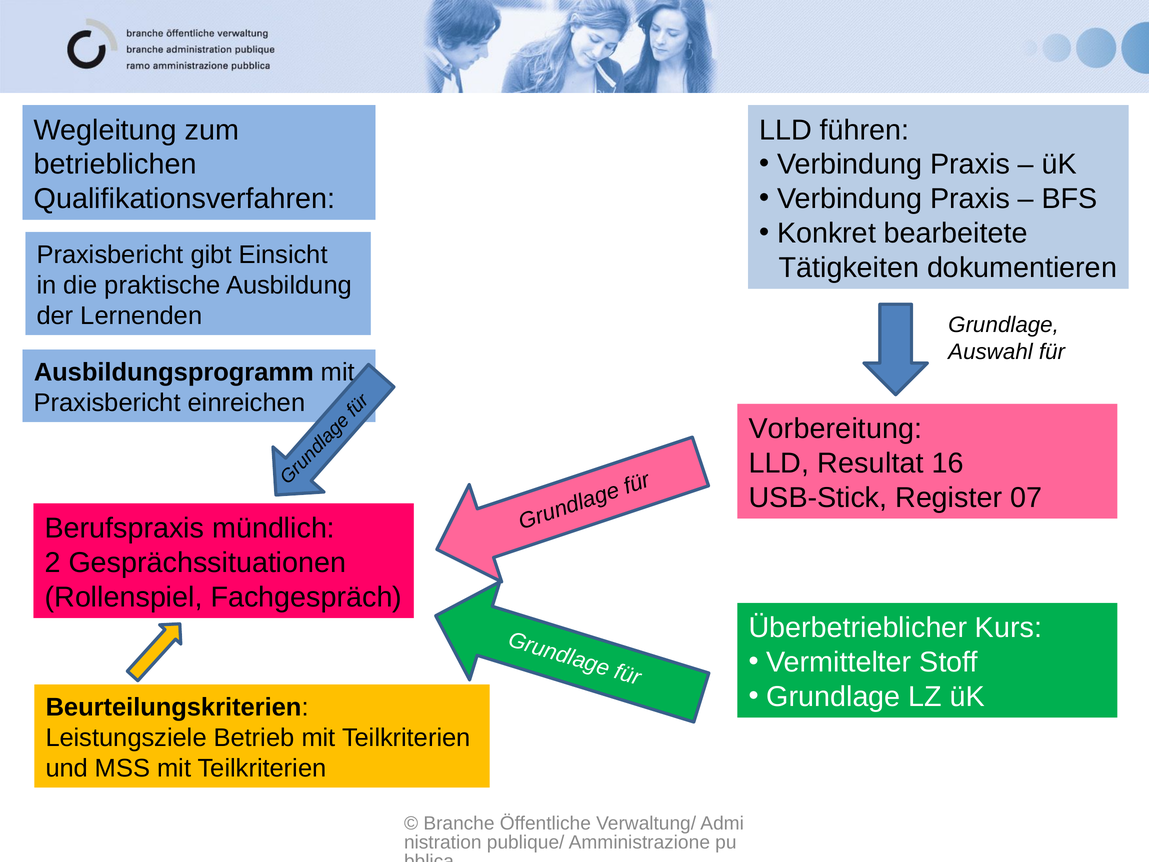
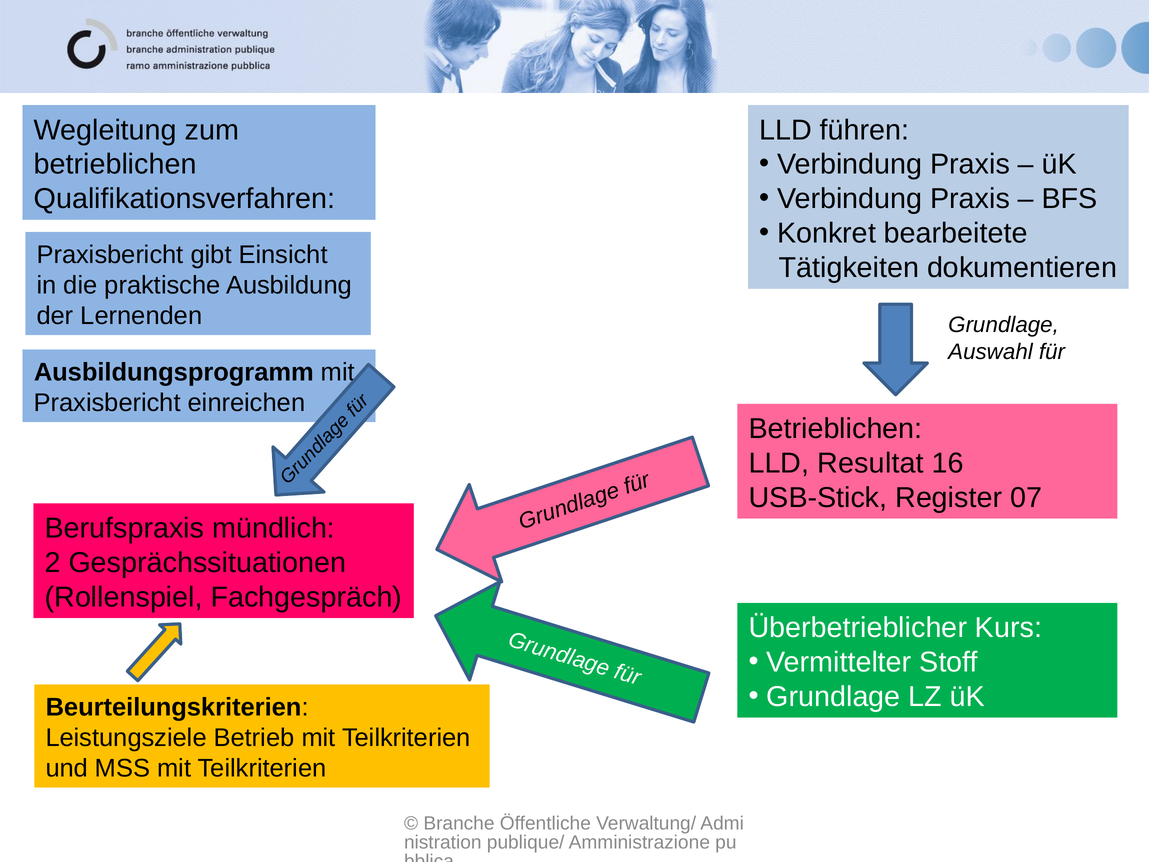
Vorbereitung: Vorbereitung -> Betrieblichen (835, 429)
